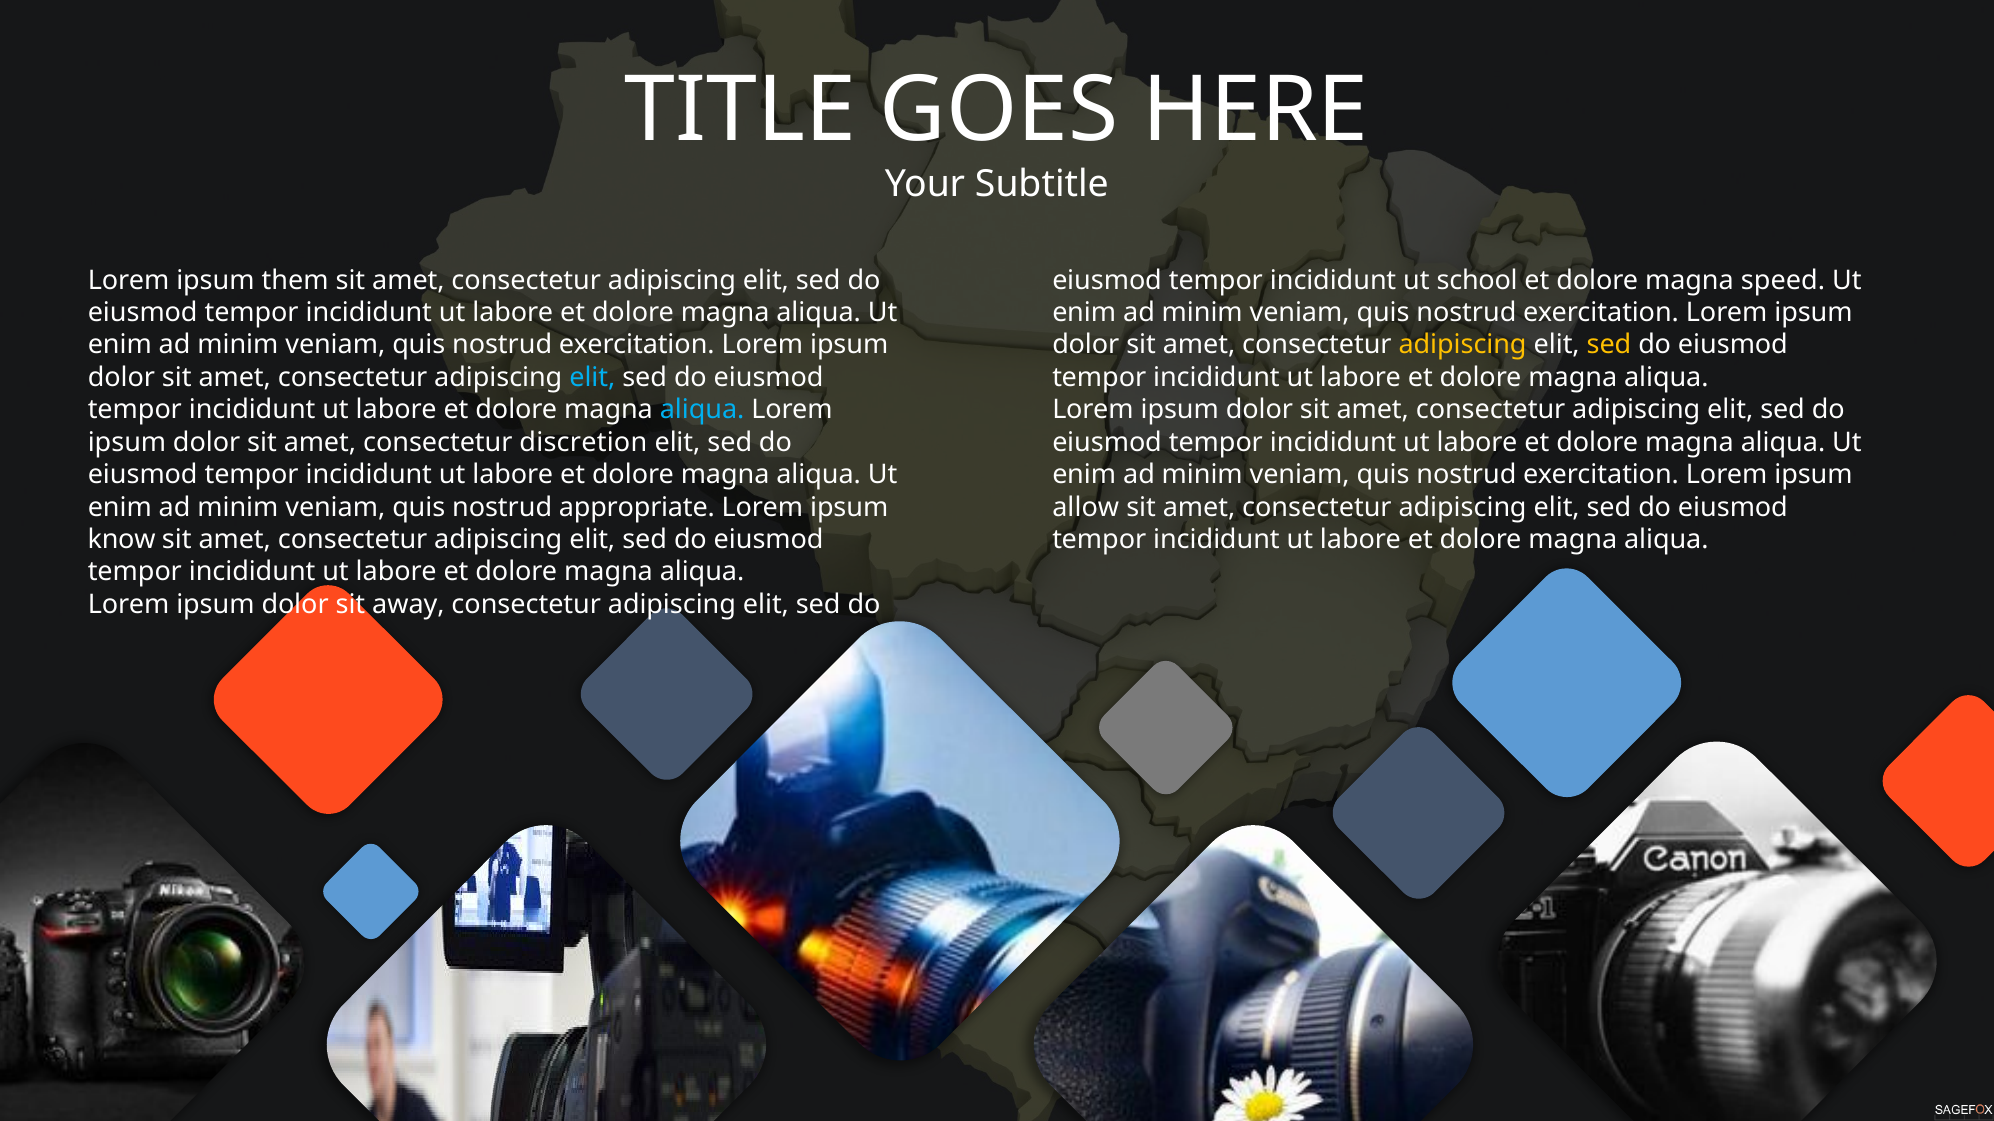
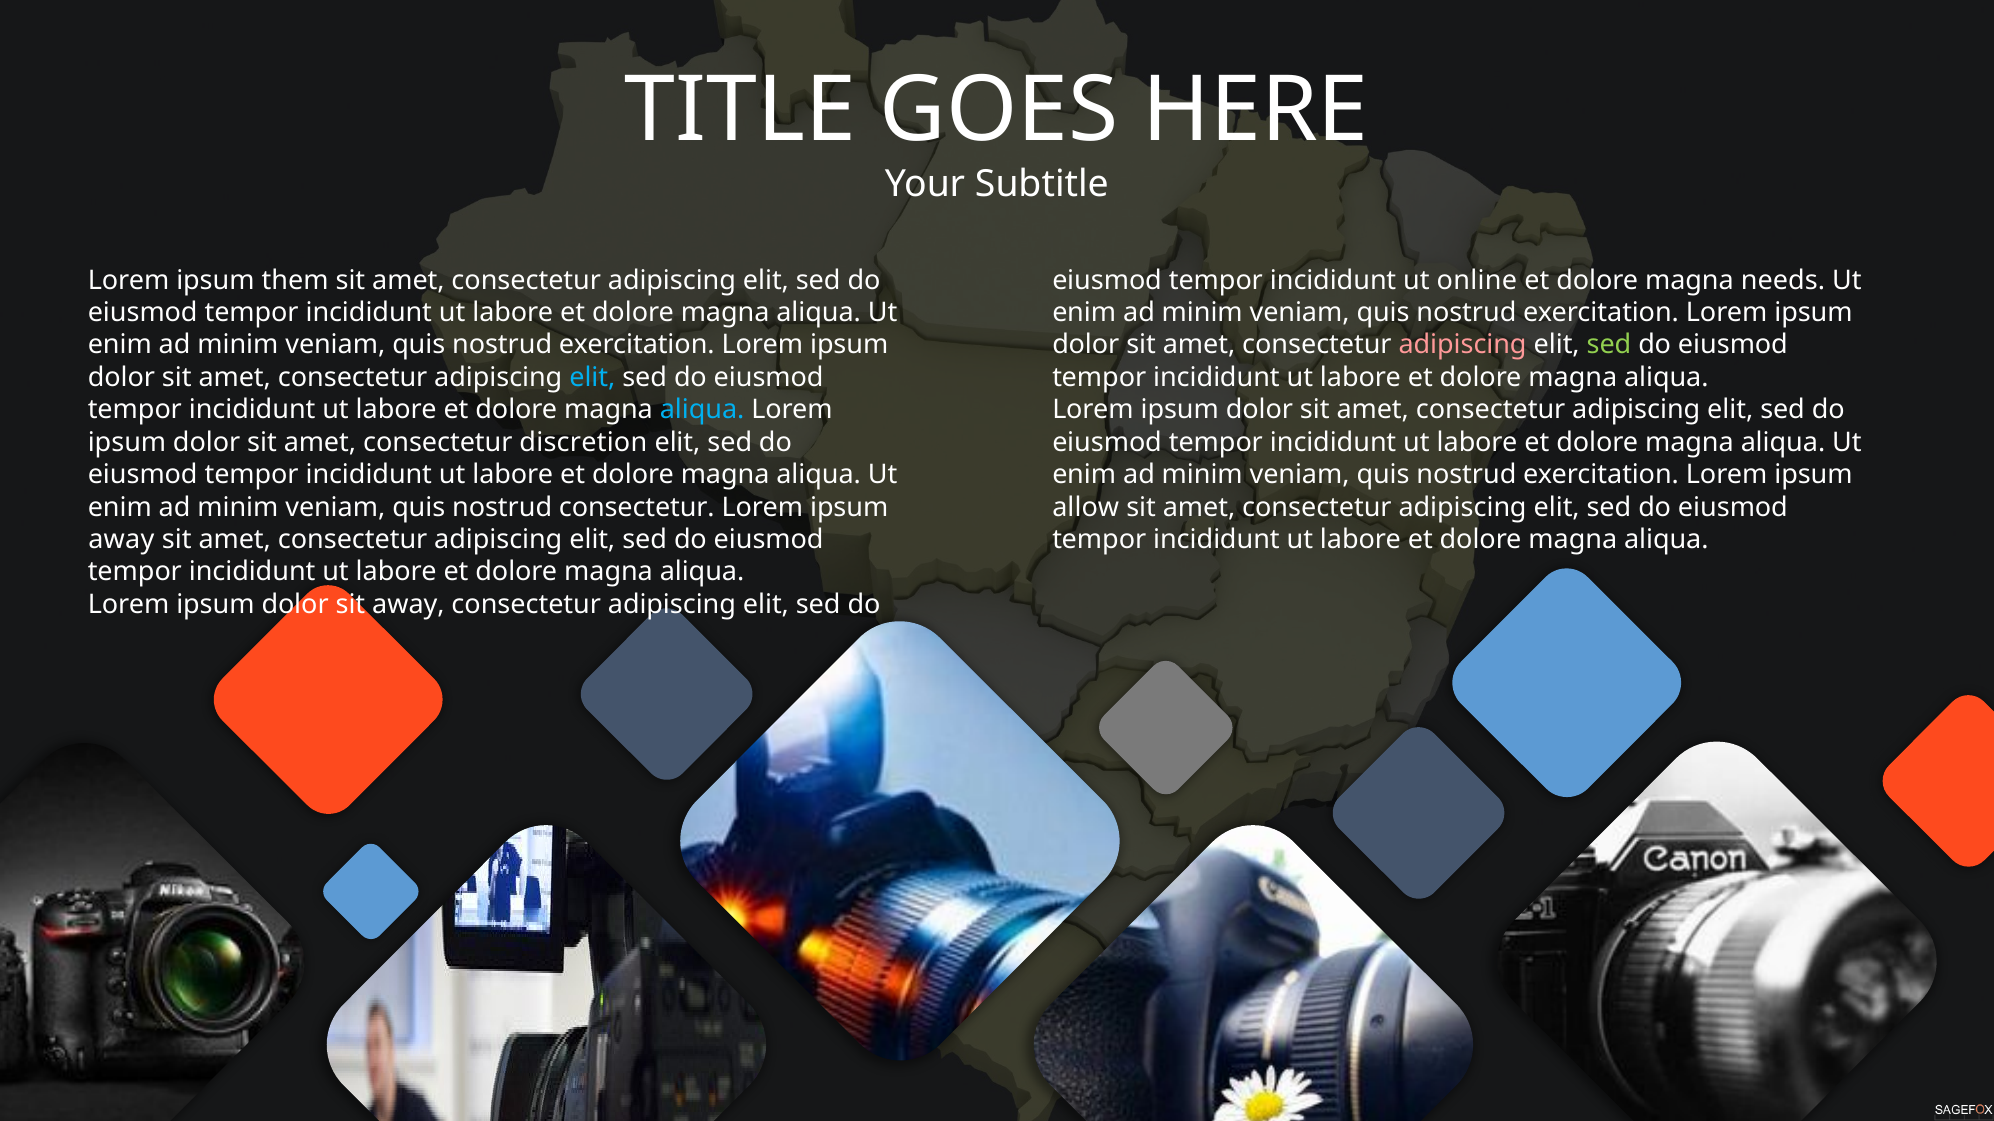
school: school -> online (1477, 280)
speed: speed -> needs (1783, 280)
adipiscing colour: yellow -> pink (1463, 345)
sed colour: yellow -> light green (1609, 345)
nostrud appropriate: appropriate -> consectetur (637, 507)
know: know -> away (121, 540)
